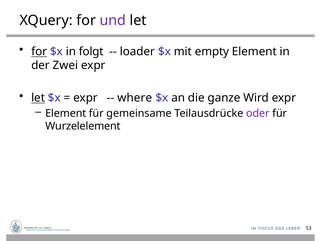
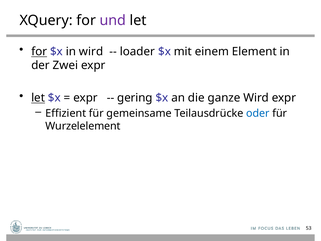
in folgt: folgt -> wird (91, 51)
empty: empty -> einem (212, 51)
where: where -> gering (135, 98)
Element: Element -> Effizient (66, 113)
oder colour: purple -> blue (258, 113)
